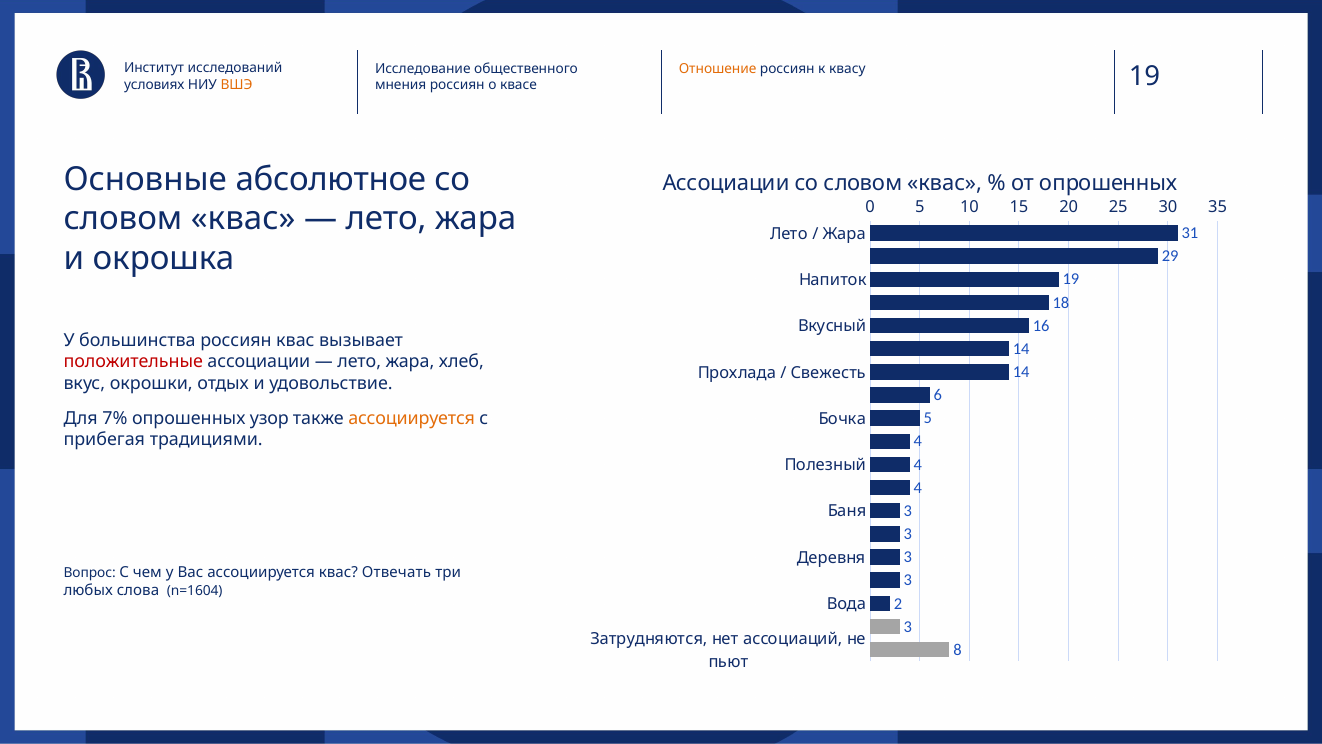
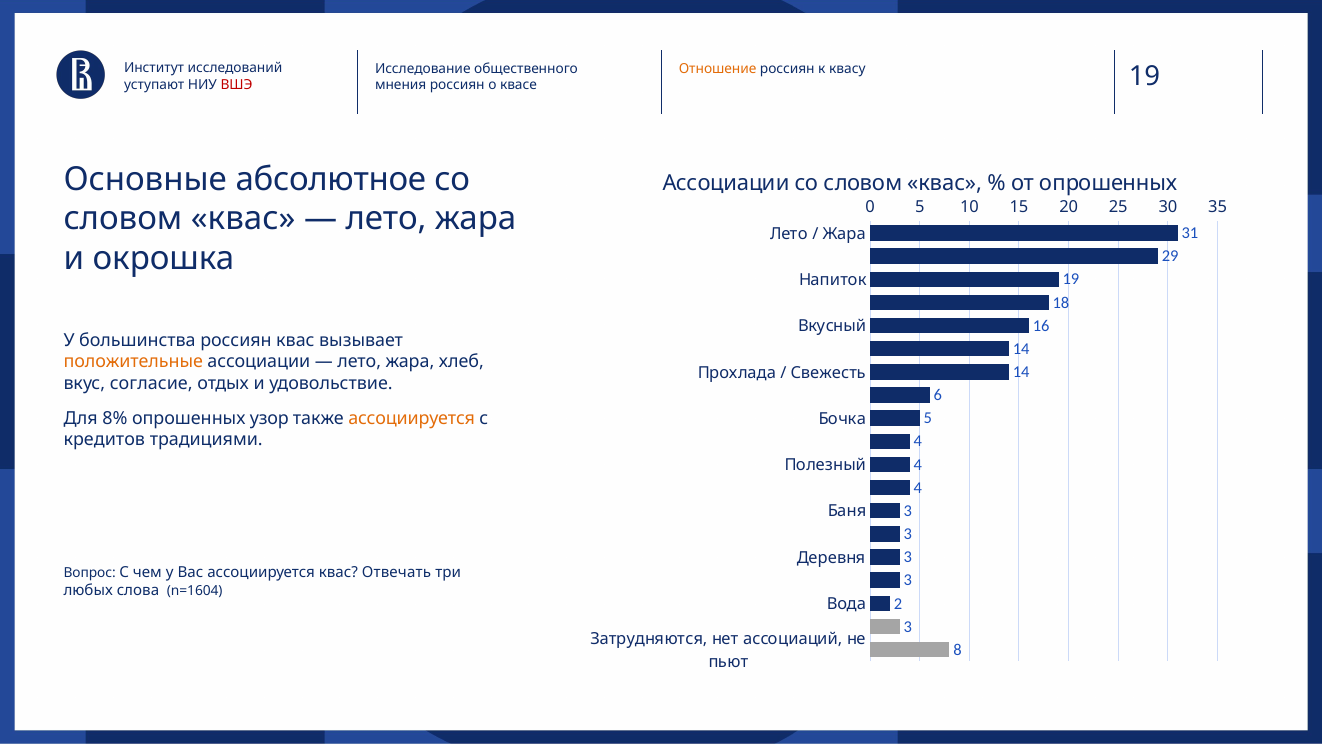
условиях: условиях -> уступают (154, 84)
ВШЭ colour: orange -> red (237, 84)
положительные colour: red -> orange (133, 362)
окрошки: окрошки -> согласие (151, 383)
7%: 7% -> 8% (115, 418)
прибегая: прибегая -> кредитов (104, 440)
